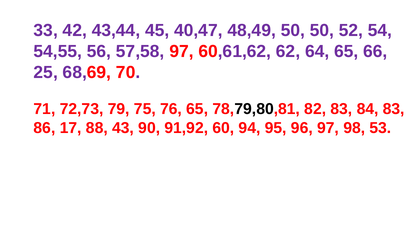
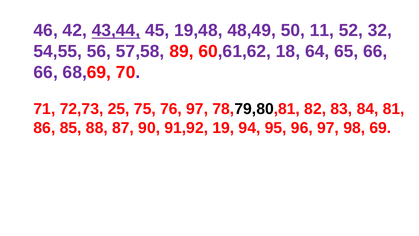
33: 33 -> 46 (46, 31)
43,44 underline: none -> present (116, 31)
40,47: 40,47 -> 19,48 (198, 31)
50 50: 50 -> 11 (322, 31)
54: 54 -> 32 (380, 31)
57,58 97: 97 -> 89 (181, 51)
62: 62 -> 18 (288, 51)
25: 25 -> 66 (46, 72)
79: 79 -> 25 (119, 109)
76 65: 65 -> 97 (197, 109)
84 83: 83 -> 81 (394, 109)
17: 17 -> 85 (71, 128)
43: 43 -> 87 (123, 128)
60: 60 -> 19 (223, 128)
53: 53 -> 69 (380, 128)
